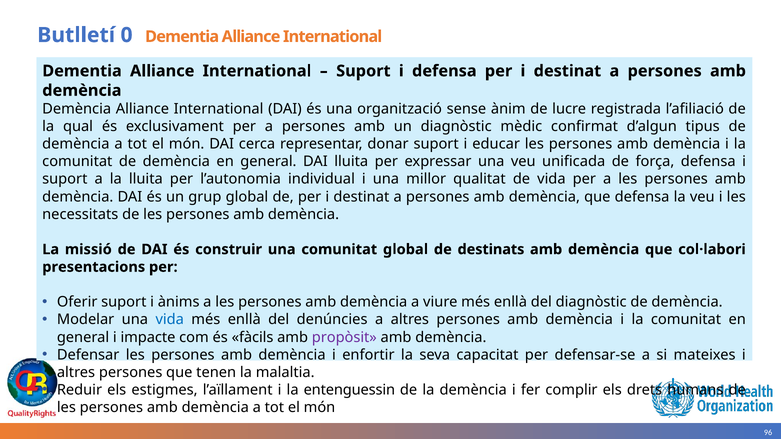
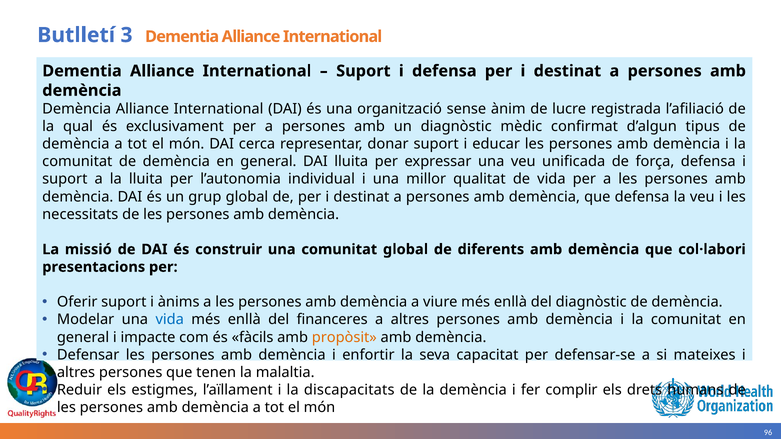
0: 0 -> 3 (127, 35)
destinats: destinats -> diferents (491, 250)
denúncies: denúncies -> financeres (332, 320)
propòsit colour: purple -> orange (344, 337)
entenguessin: entenguessin -> discapacitats (349, 390)
